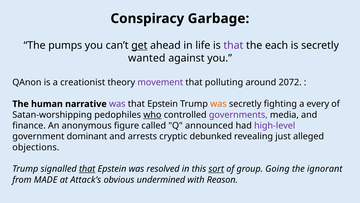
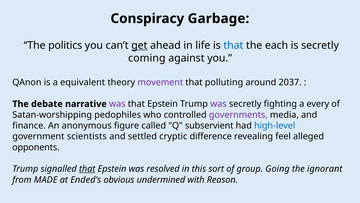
pumps: pumps -> politics (65, 45)
that colour: purple -> blue (233, 45)
wanted: wanted -> coming (147, 58)
creationist: creationist -> equivalent (83, 82)
2072: 2072 -> 2037 (290, 82)
human: human -> debate (47, 104)
was colour: orange -> purple (218, 104)
who underline: present -> none (152, 115)
announced: announced -> subservient (209, 125)
high-level colour: purple -> blue (275, 125)
dominant: dominant -> scientists (87, 136)
arrests: arrests -> settled (142, 136)
debunked: debunked -> difference (211, 136)
just: just -> feel (283, 136)
objections: objections -> opponents (36, 147)
sort underline: present -> none (216, 169)
Attack’s: Attack’s -> Ended’s (86, 179)
